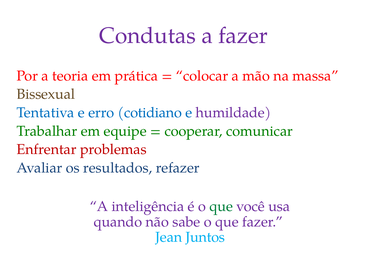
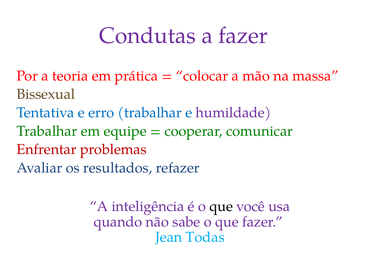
erro cotidiano: cotidiano -> trabalhar (150, 112)
que colour: green -> black (221, 206)
Juntos: Juntos -> Todas (205, 237)
